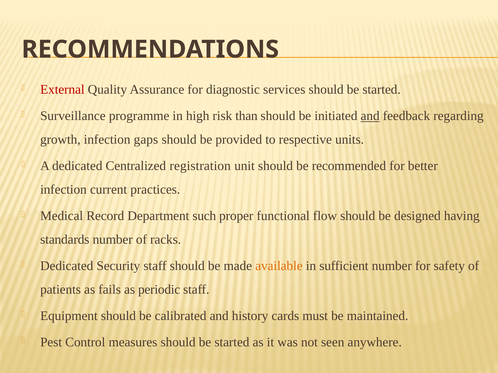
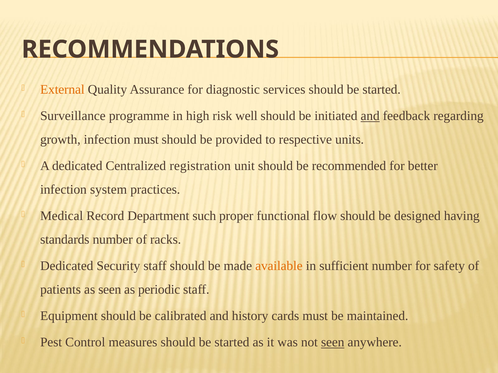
External colour: red -> orange (62, 90)
than: than -> well (247, 116)
infection gaps: gaps -> must (146, 140)
current: current -> system (108, 190)
as fails: fails -> seen (110, 290)
seen underline: none -> present (333, 343)
